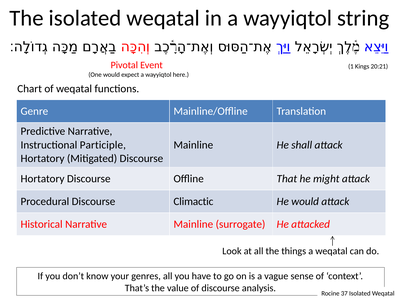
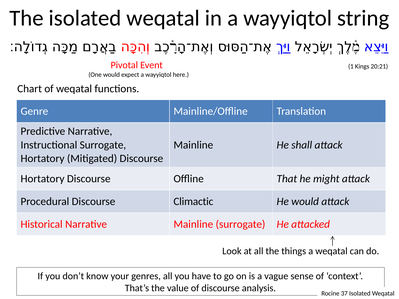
Instructional Participle: Participle -> Surrogate (103, 145)
